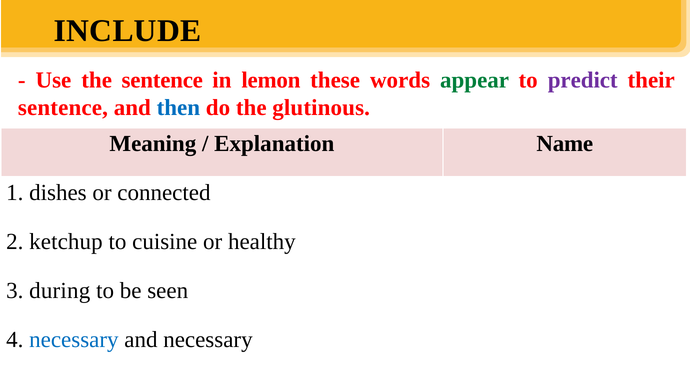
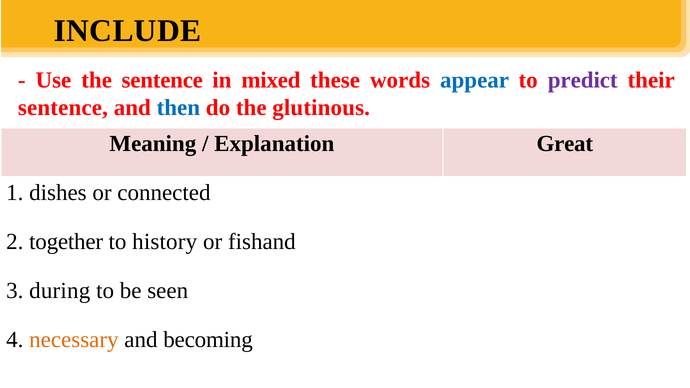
lemon: lemon -> mixed (271, 80)
appear colour: green -> blue (475, 80)
Name: Name -> Great (565, 144)
ketchup: ketchup -> together (66, 242)
cuisine: cuisine -> history (165, 242)
healthy: healthy -> fishand (262, 242)
necessary colour: blue -> orange (74, 340)
and necessary: necessary -> becoming (208, 340)
